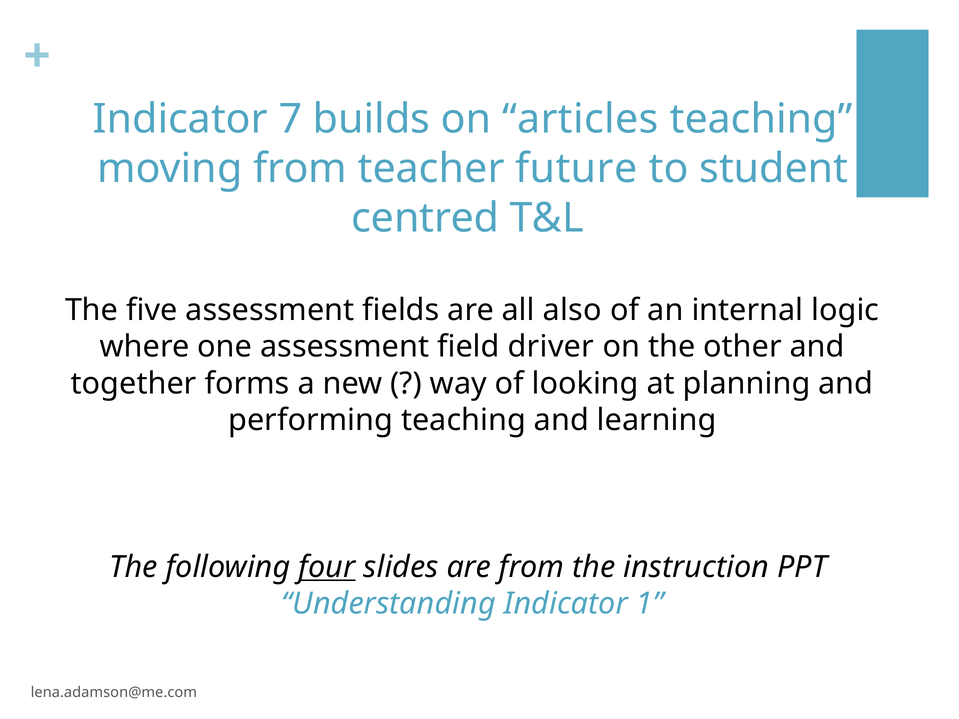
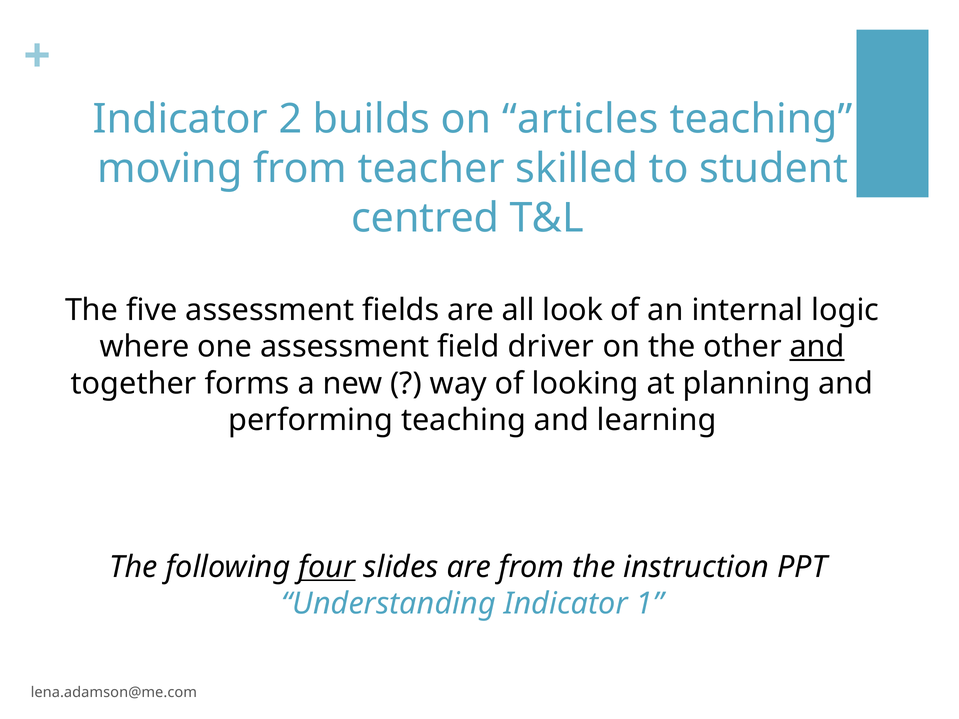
7: 7 -> 2 (290, 119)
future: future -> skilled (577, 169)
also: also -> look (573, 310)
and underline: none -> present (817, 347)
